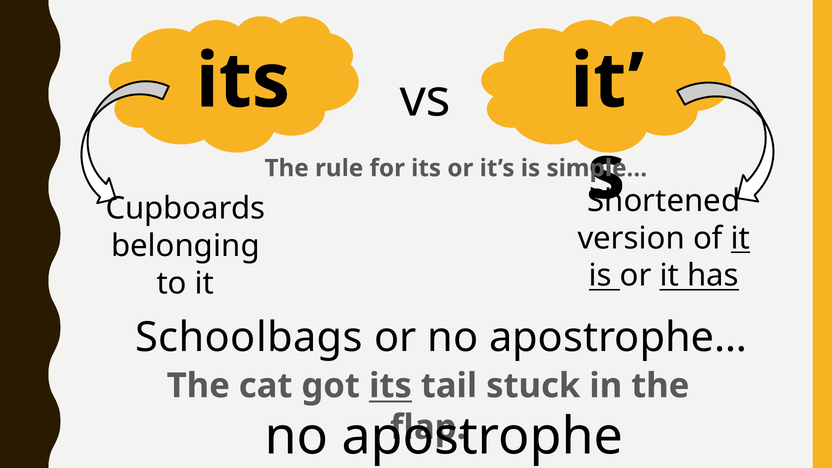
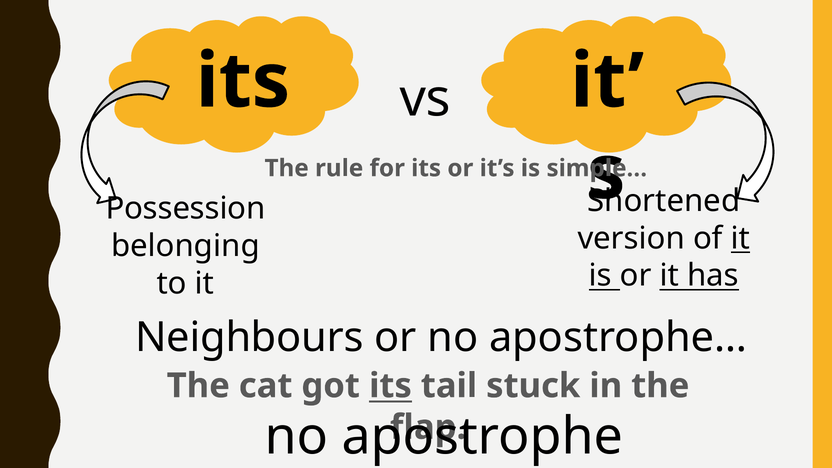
Cupboards: Cupboards -> Possession (185, 209)
Schoolbags: Schoolbags -> Neighbours (249, 338)
